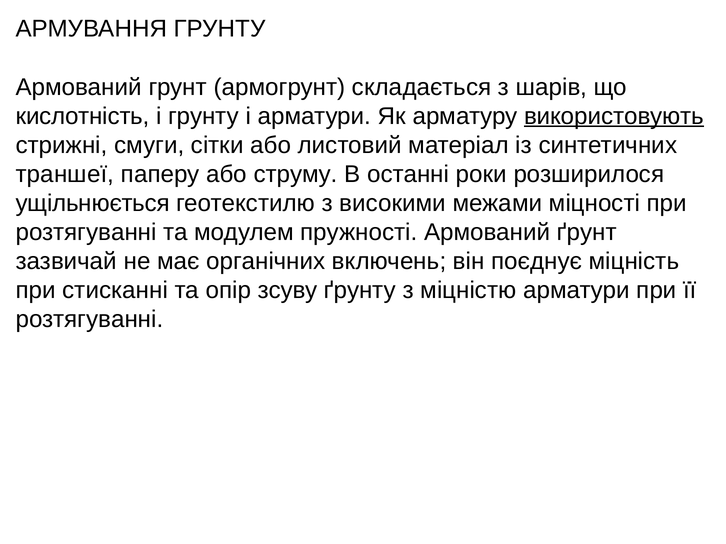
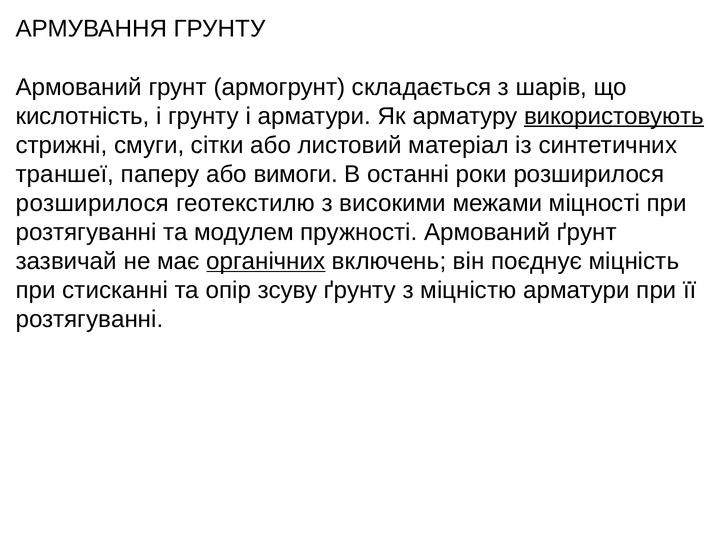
струму: струму -> вимоги (296, 174)
ущільнюється: ущільнюється -> розширилося (92, 203)
органічних underline: none -> present (266, 261)
